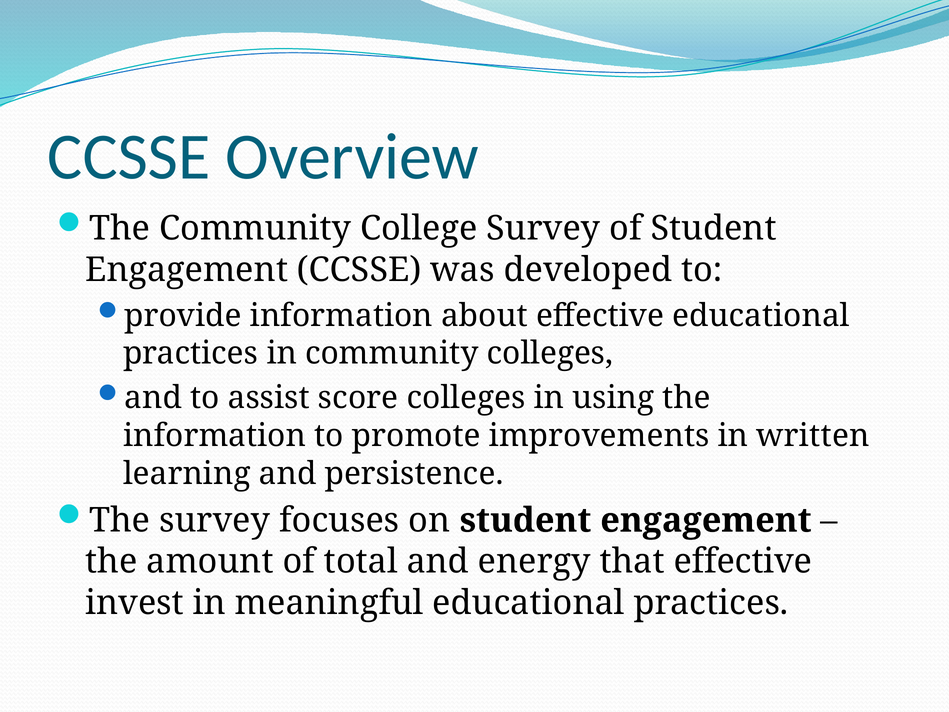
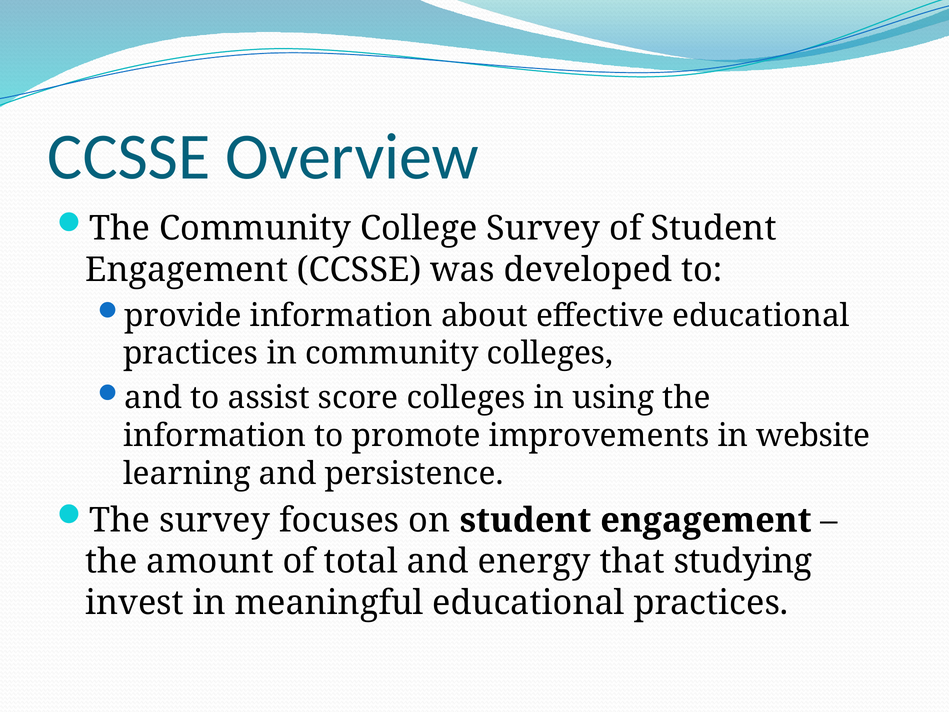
written: written -> website (813, 436)
that effective: effective -> studying (743, 561)
